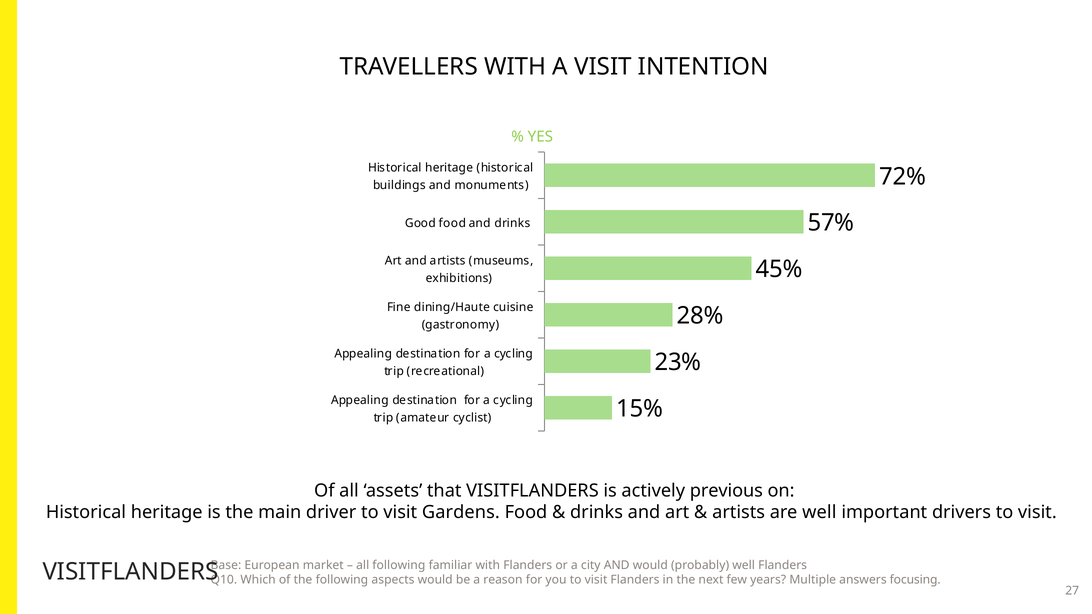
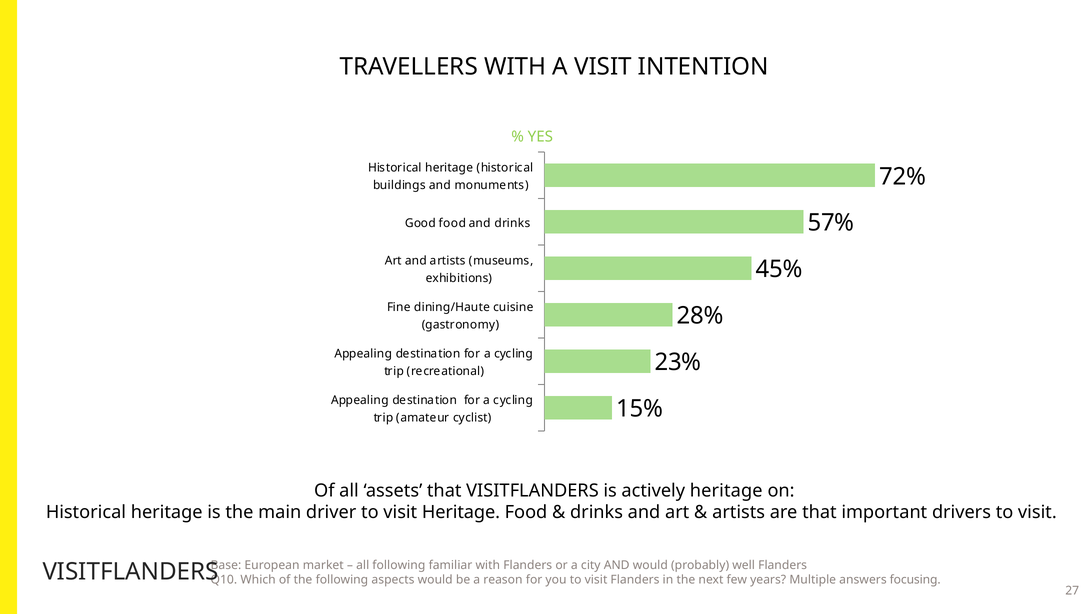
actively previous: previous -> heritage (726, 491)
visit Gardens: Gardens -> Heritage (461, 513)
are well: well -> that (819, 513)
